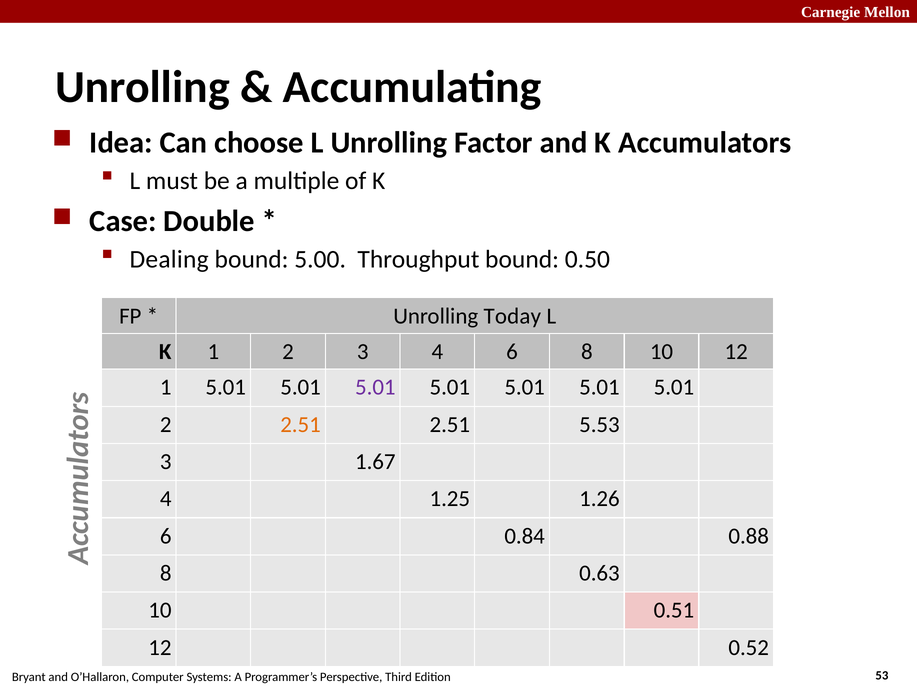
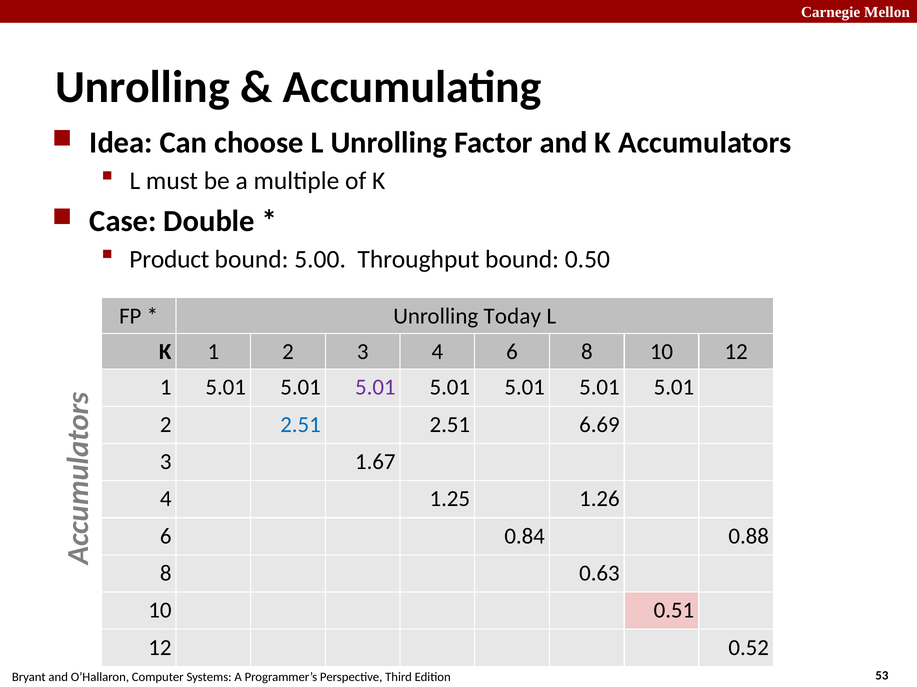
Dealing: Dealing -> Product (169, 260)
2.51 colour: orange -> blue (301, 425)
5.53: 5.53 -> 6.69 (599, 425)
